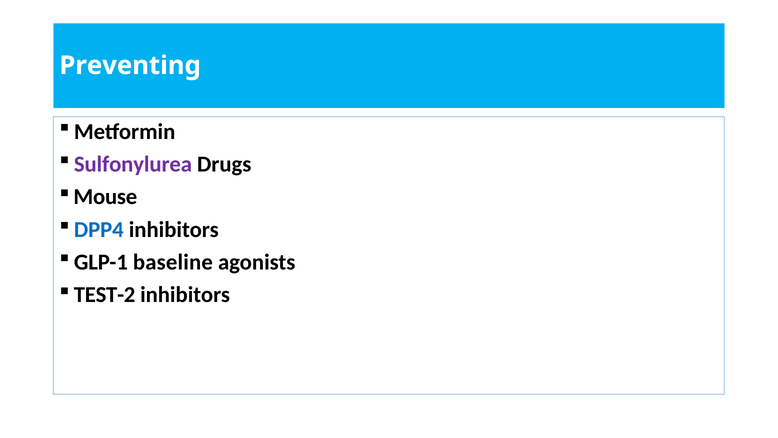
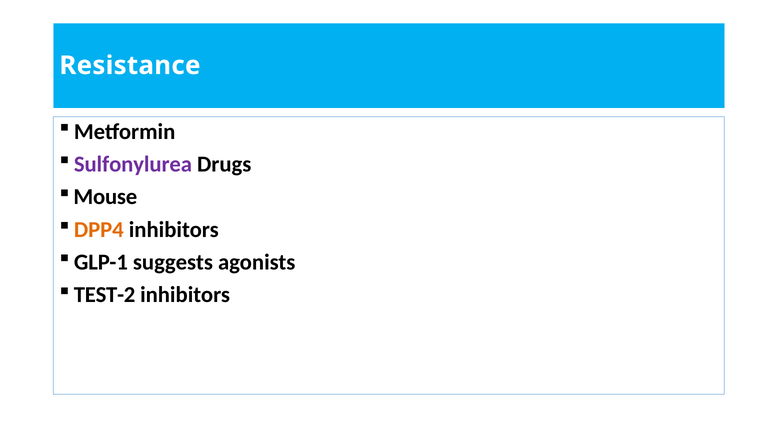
Preventing: Preventing -> Resistance (130, 65)
DPP4 colour: blue -> orange (99, 229)
baseline: baseline -> suggests (173, 262)
